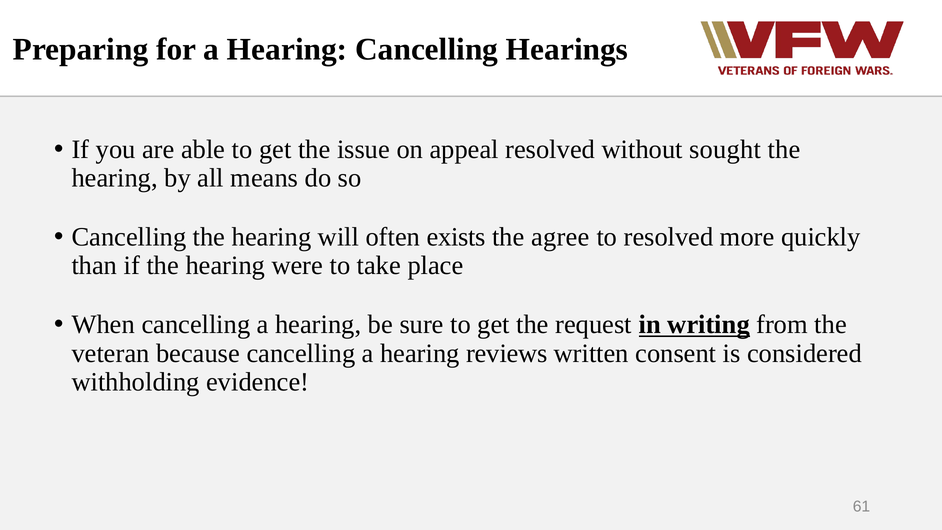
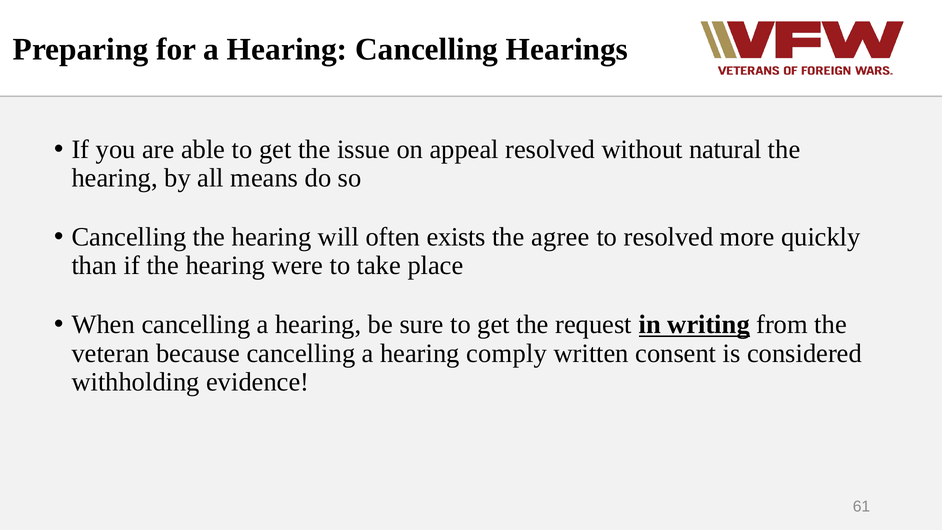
sought: sought -> natural (725, 149)
reviews: reviews -> comply (507, 353)
